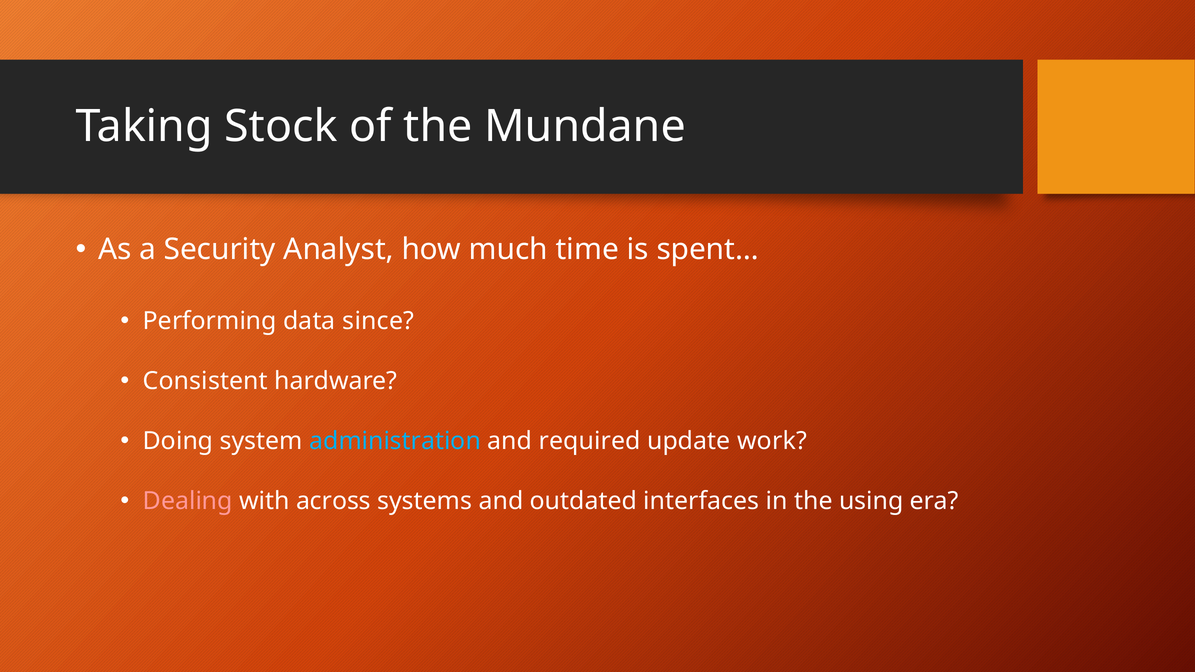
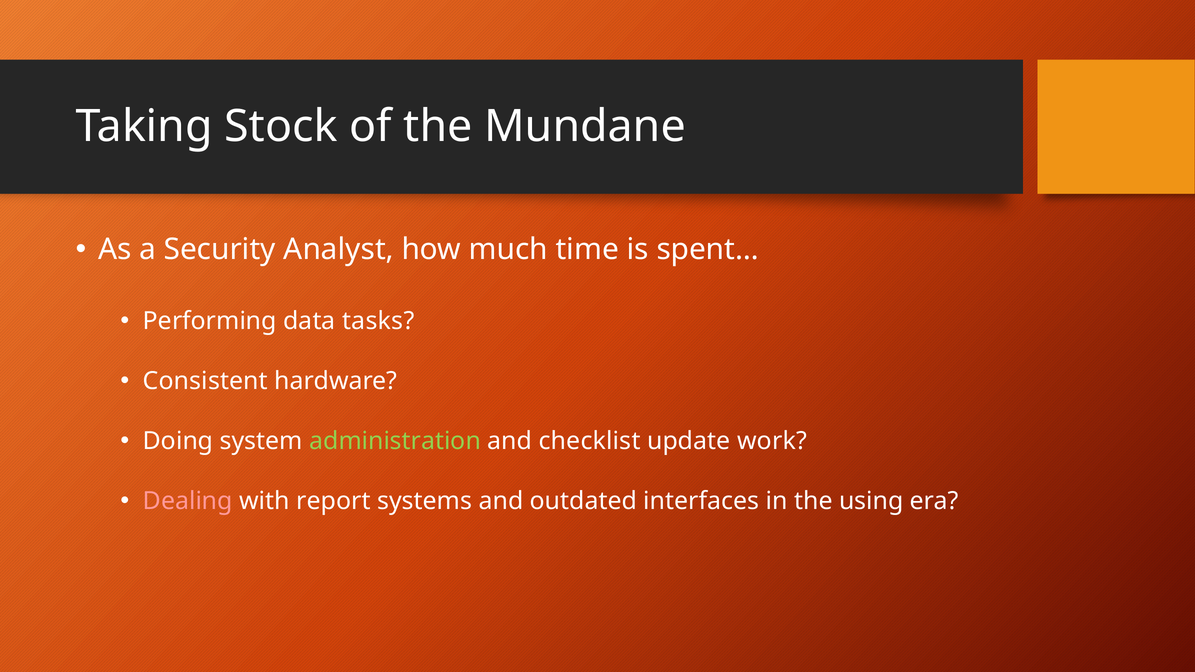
since: since -> tasks (378, 321)
administration colour: light blue -> light green (395, 441)
required: required -> checklist (590, 441)
across: across -> report (333, 501)
